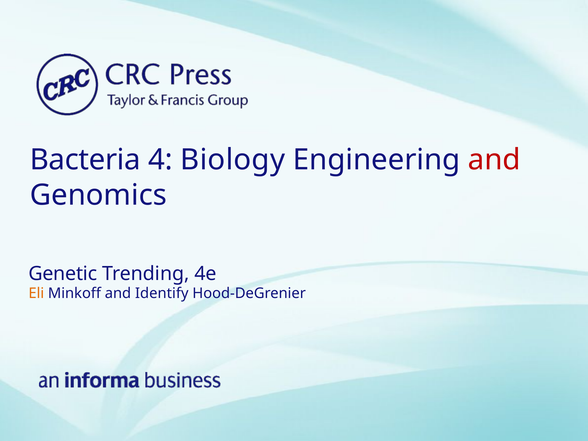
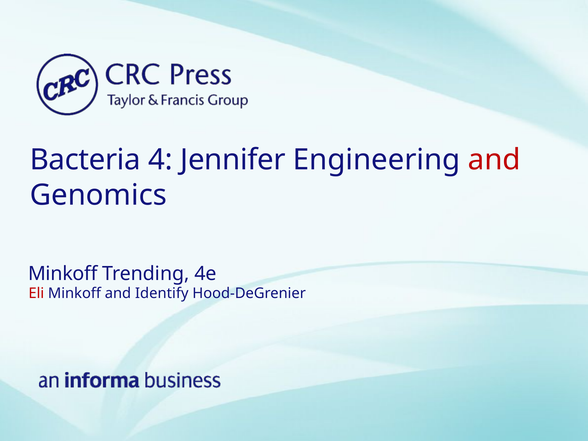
Biology: Biology -> Jennifer (233, 160)
Genetic: Genetic -> Minkoff (63, 274)
Eli colour: orange -> red (36, 293)
